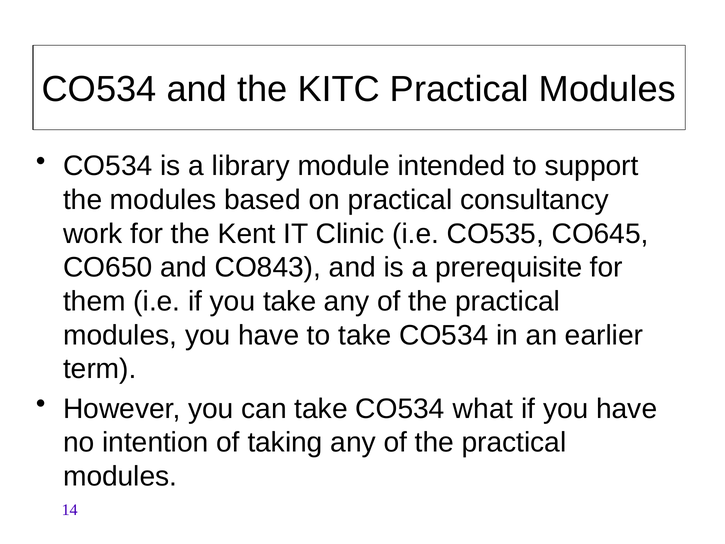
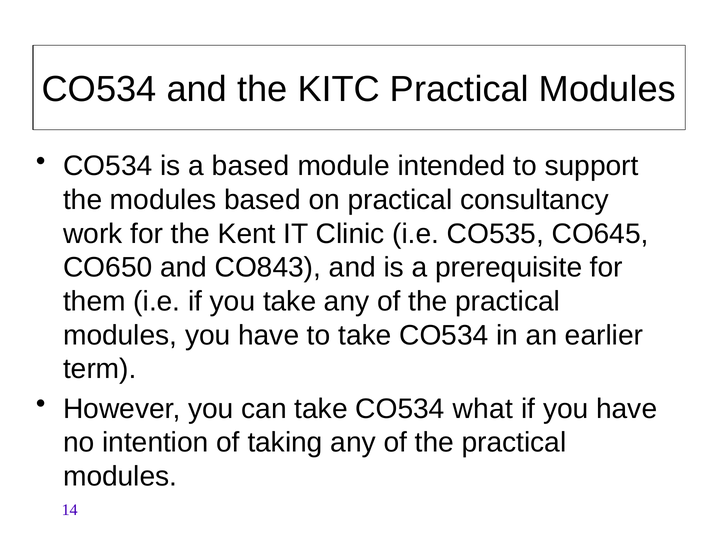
a library: library -> based (251, 166)
